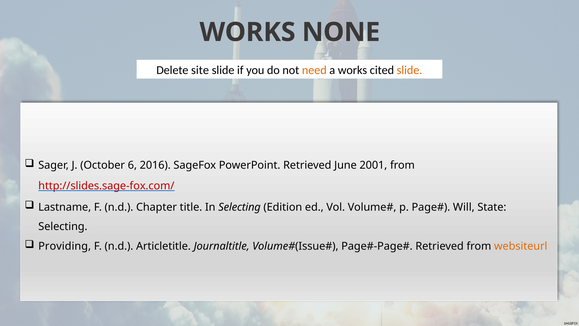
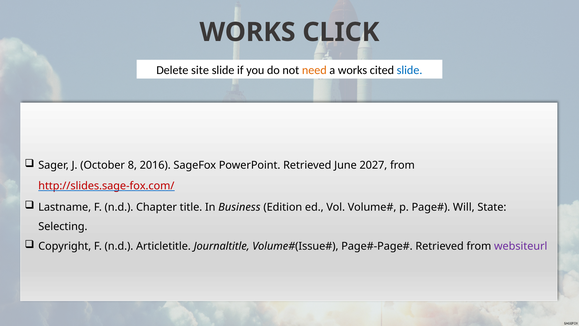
NONE: NONE -> CLICK (341, 32)
slide colour: orange -> blue (410, 70)
6: 6 -> 8 (132, 165)
2001: 2001 -> 2027 (373, 165)
In Selecting: Selecting -> Business (239, 207)
Providing: Providing -> Copyright (65, 246)
websiteurl colour: orange -> purple (521, 246)
